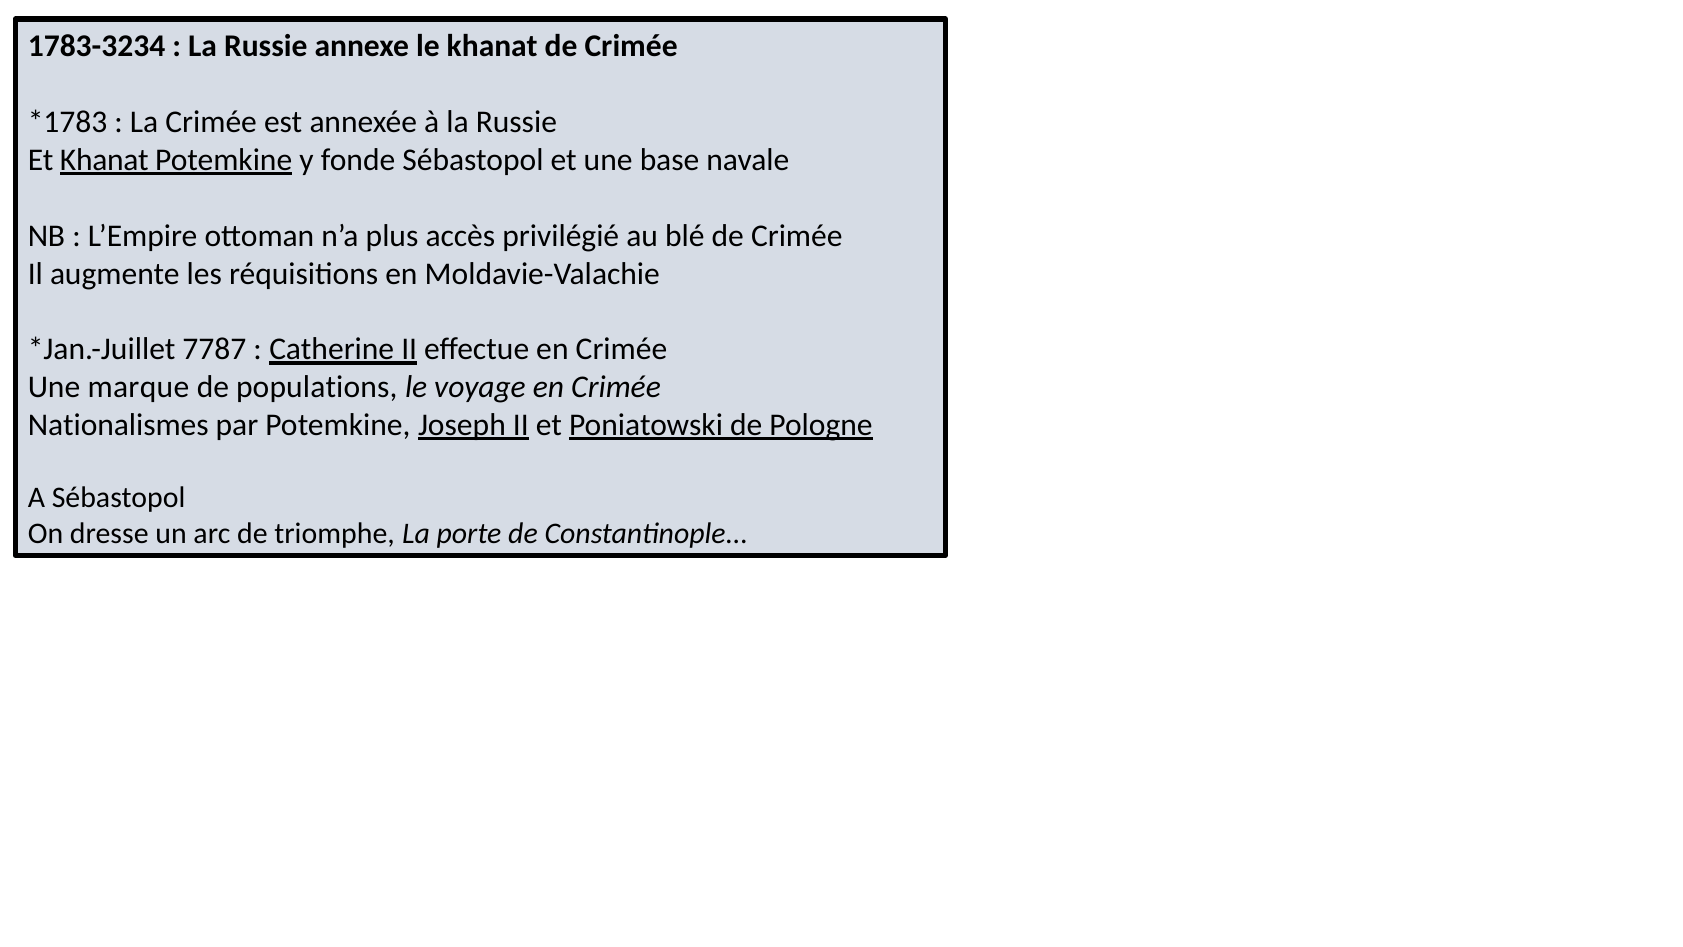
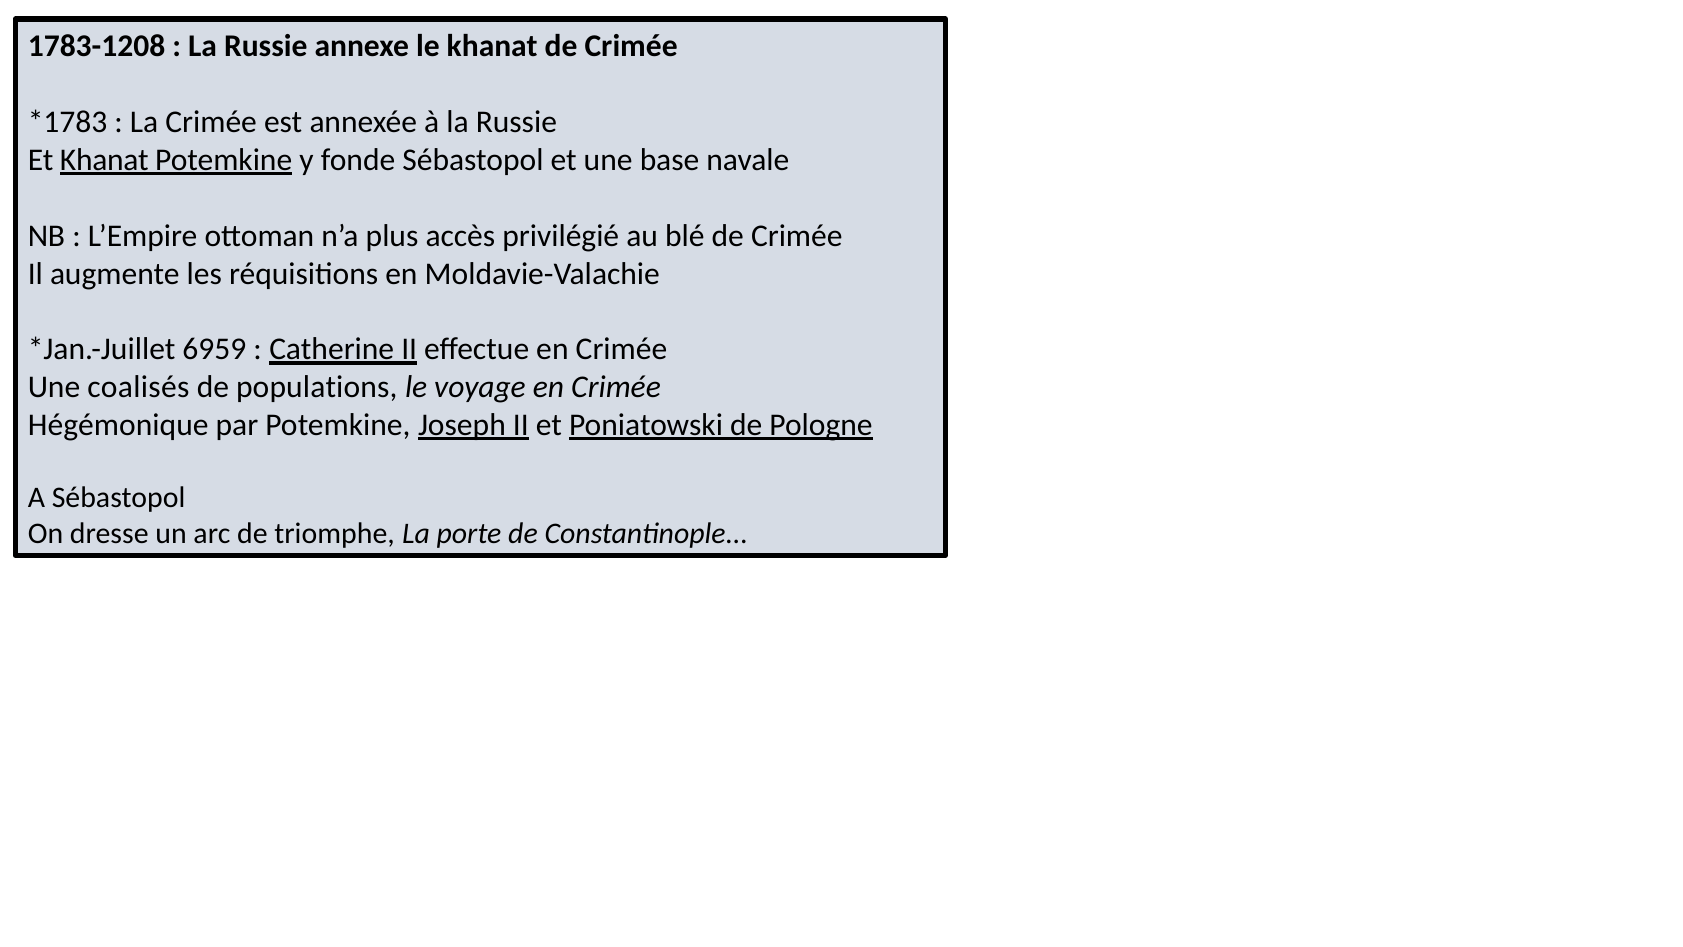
1783-3234: 1783-3234 -> 1783-1208 (97, 46)
7787: 7787 -> 6959 (214, 349)
marque: marque -> coalisés (138, 387)
Nationalismes: Nationalismes -> Hégémonique (118, 425)
